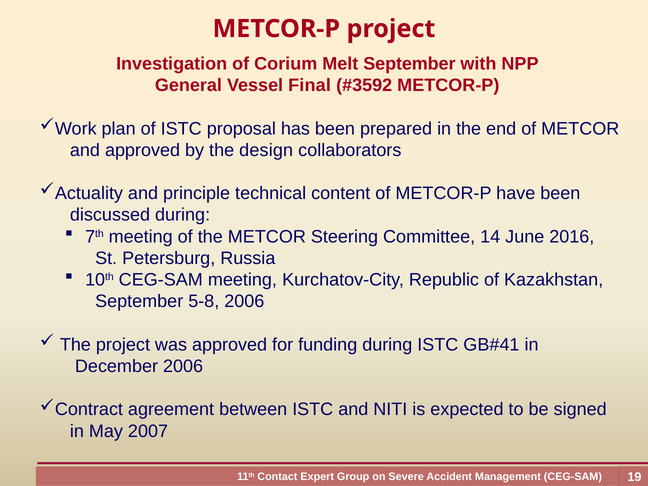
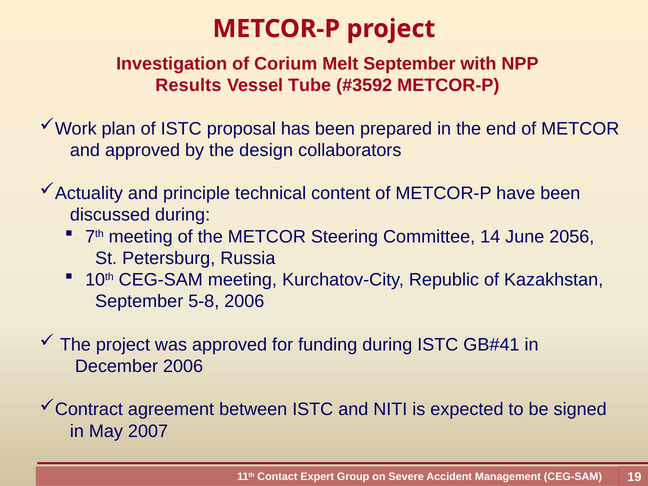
General: General -> Results (188, 85)
Final: Final -> Tube (310, 85)
2016: 2016 -> 2056 (572, 237)
